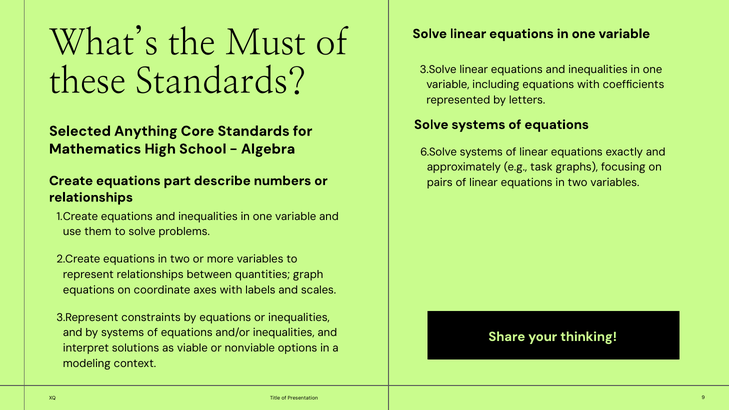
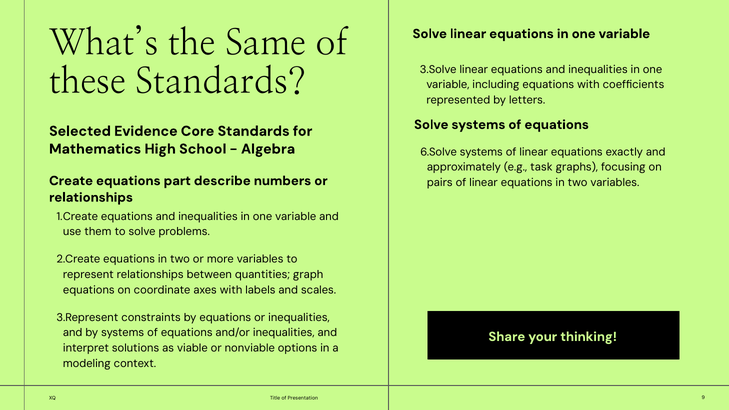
Must: Must -> Same (266, 43)
Anything: Anything -> Evidence (146, 131)
